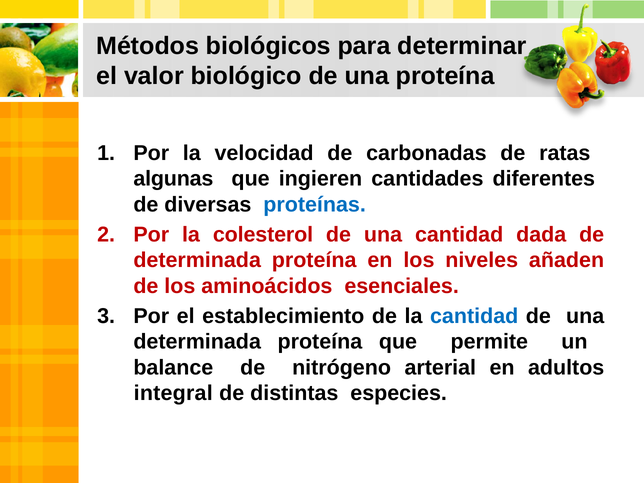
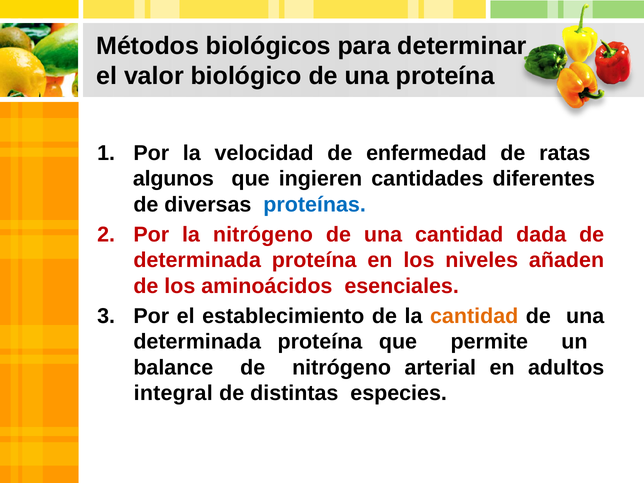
carbonadas: carbonadas -> enfermedad (426, 153)
algunas: algunas -> algunos (173, 179)
la colesterol: colesterol -> nitrógeno (263, 235)
cantidad colour: blue -> orange (474, 316)
